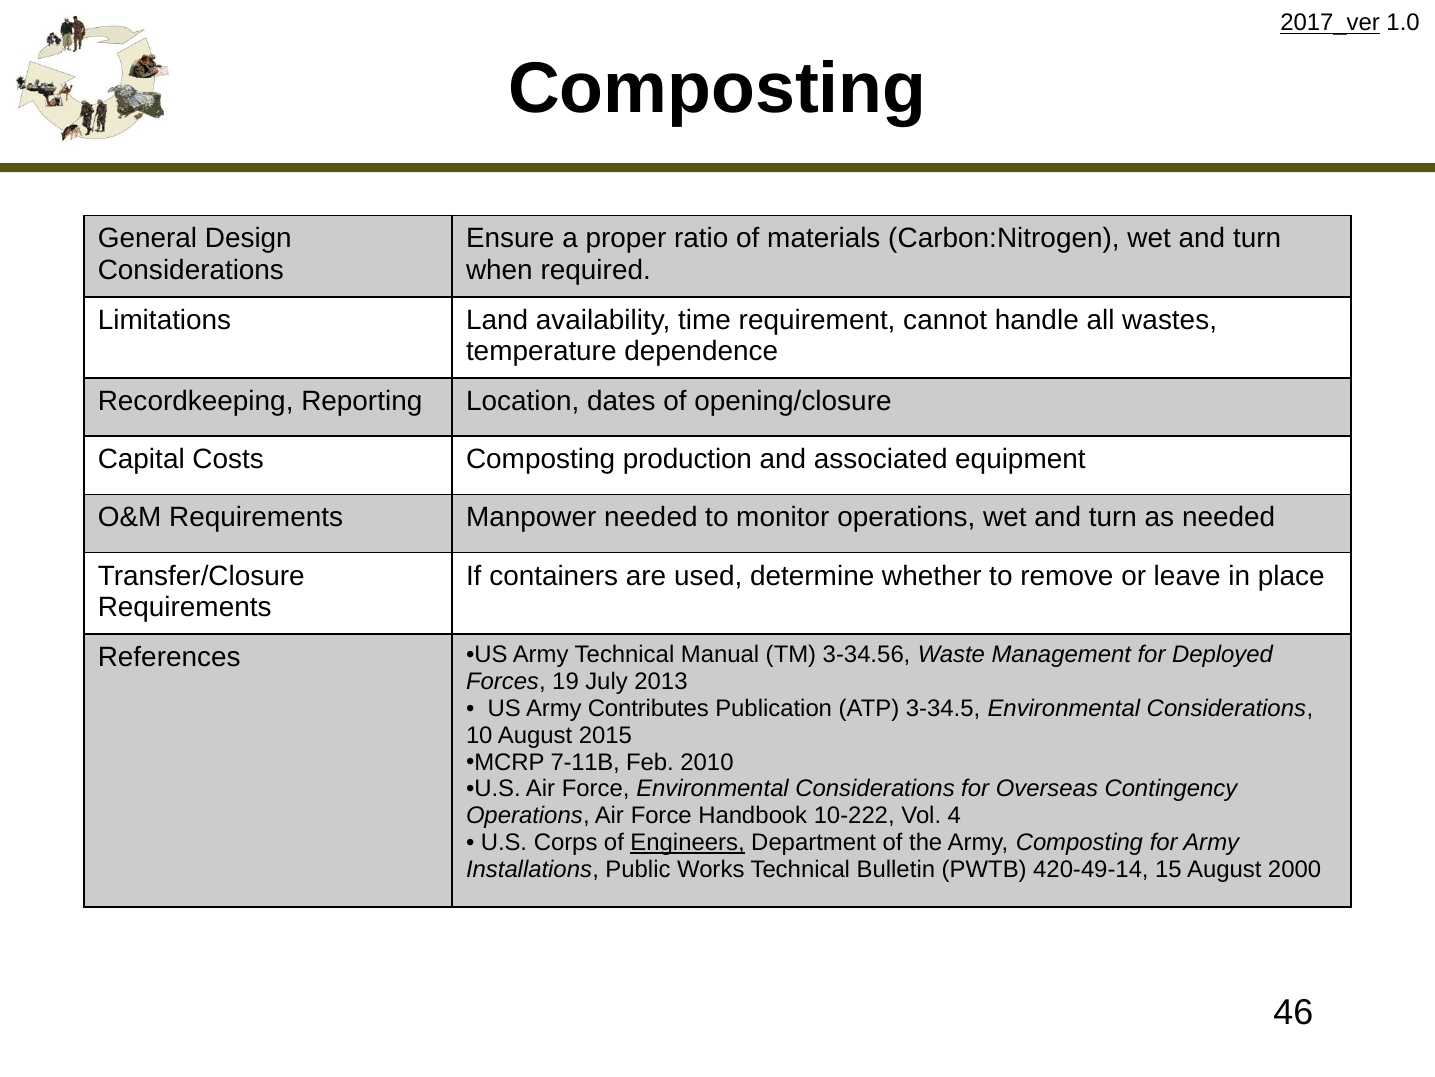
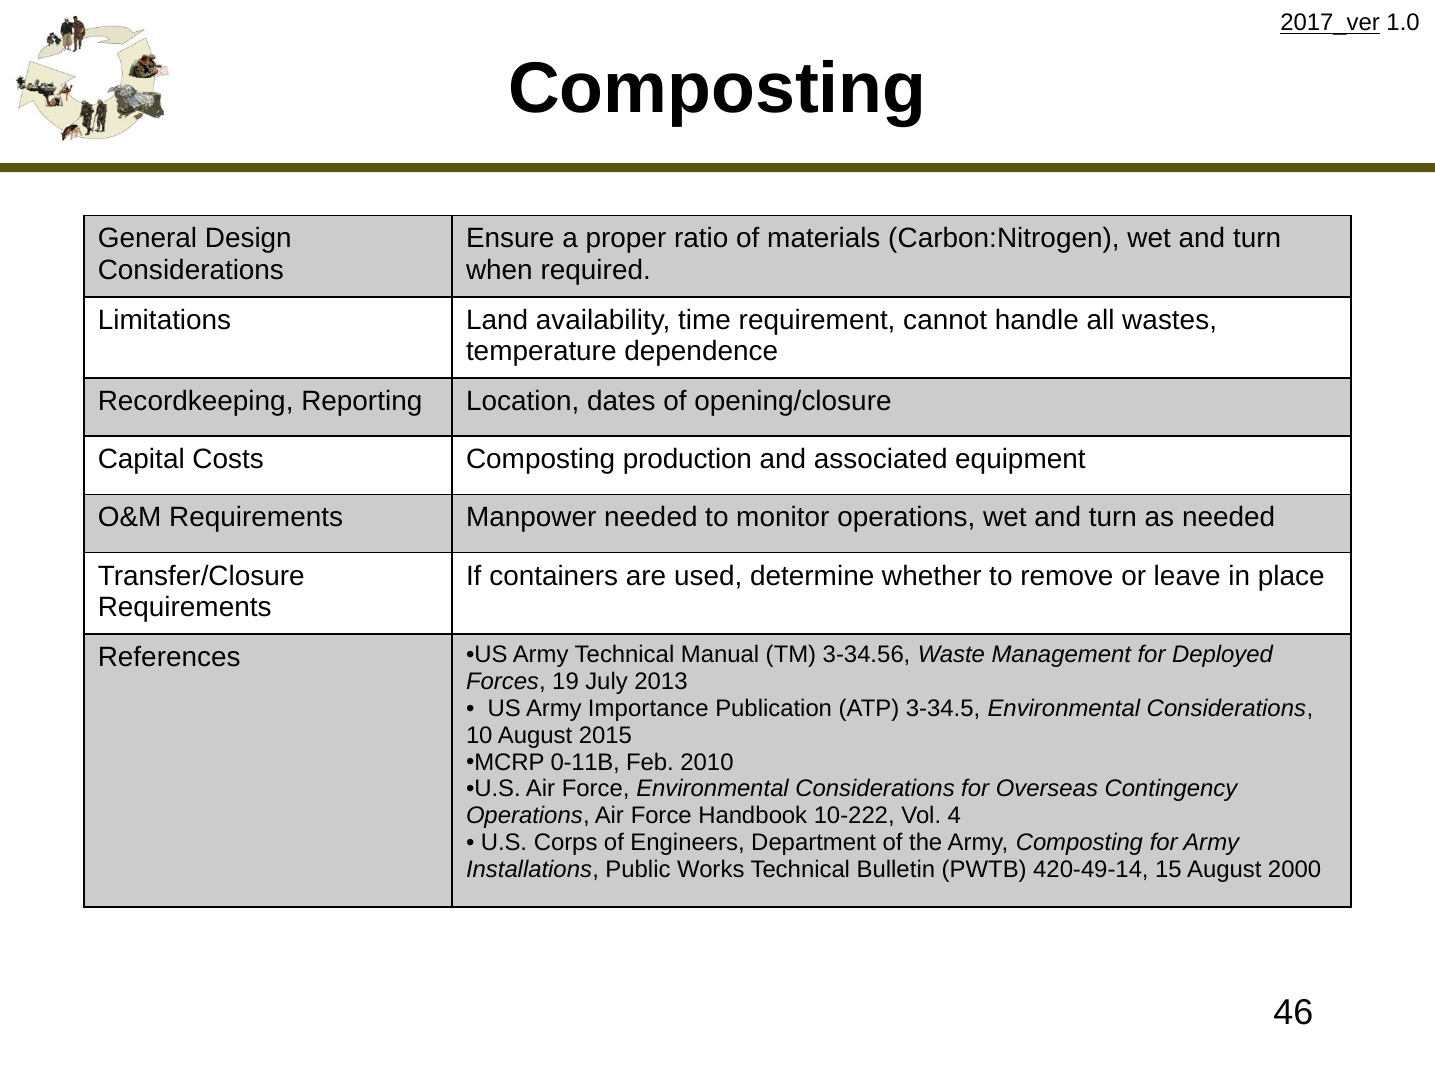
Contributes: Contributes -> Importance (648, 708)
7-11B: 7-11B -> 0-11B (585, 762)
Engineers underline: present -> none (688, 842)
